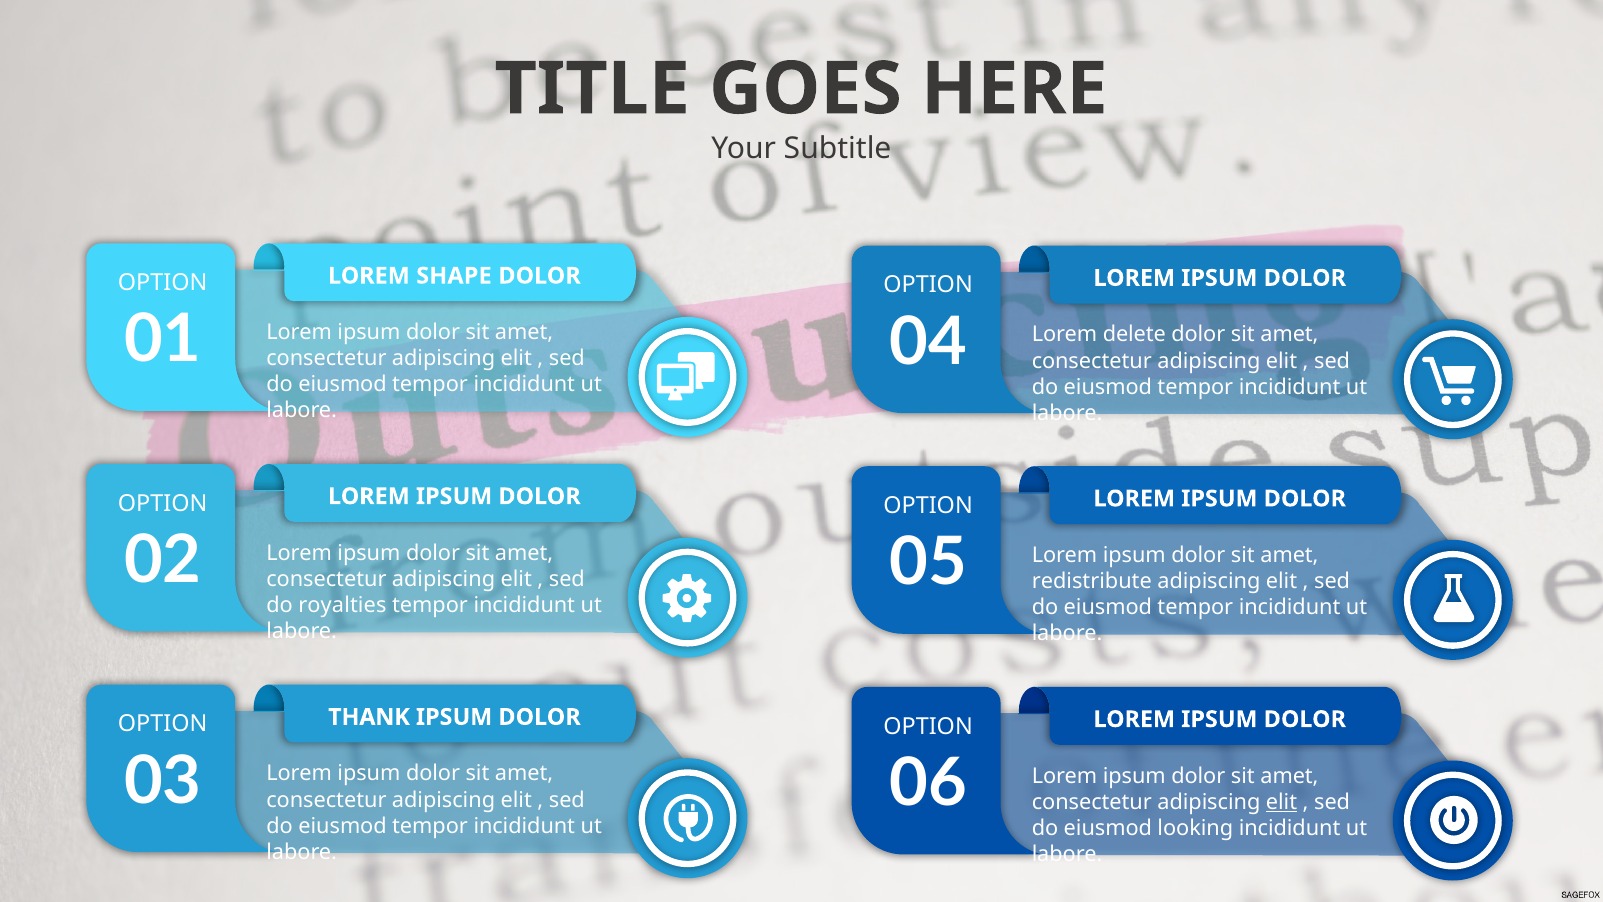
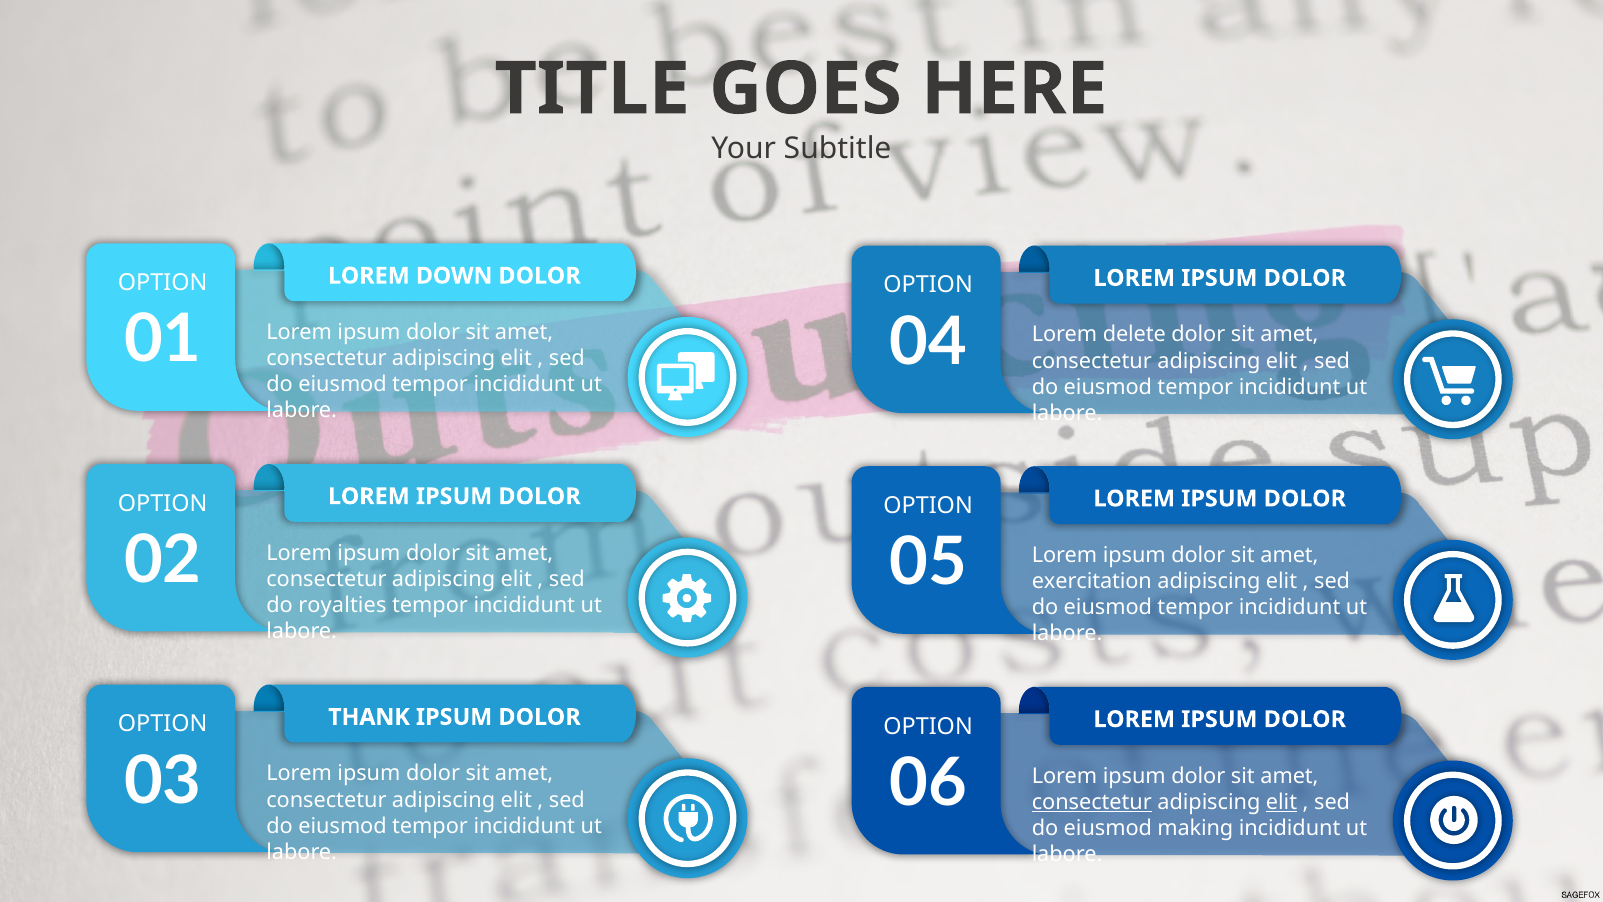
SHAPE: SHAPE -> DOWN (454, 276)
redistribute: redistribute -> exercitation (1092, 581)
consectetur underline: none -> present (1092, 802)
looking: looking -> making (1195, 828)
